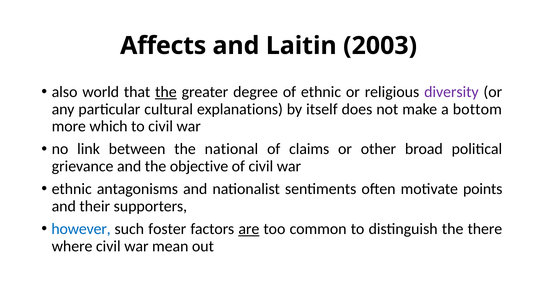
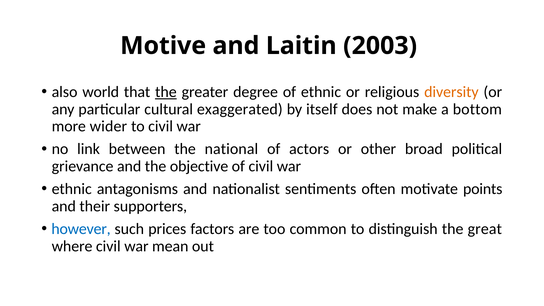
Affects: Affects -> Motive (163, 46)
diversity colour: purple -> orange (451, 92)
explanations: explanations -> exaggerated (240, 109)
which: which -> wider (108, 126)
claims: claims -> actors (309, 149)
foster: foster -> prices (167, 229)
are underline: present -> none (249, 229)
there: there -> great (485, 229)
